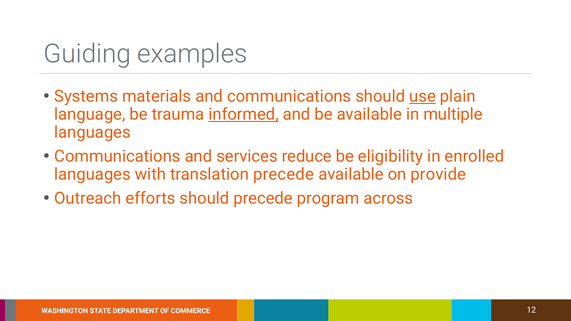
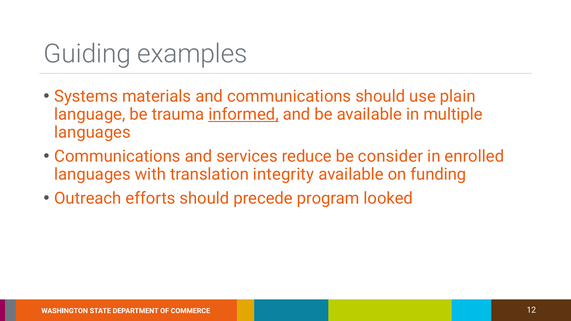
use underline: present -> none (423, 97)
eligibility: eligibility -> consider (391, 156)
translation precede: precede -> integrity (284, 174)
provide: provide -> funding (438, 174)
across: across -> looked (388, 198)
